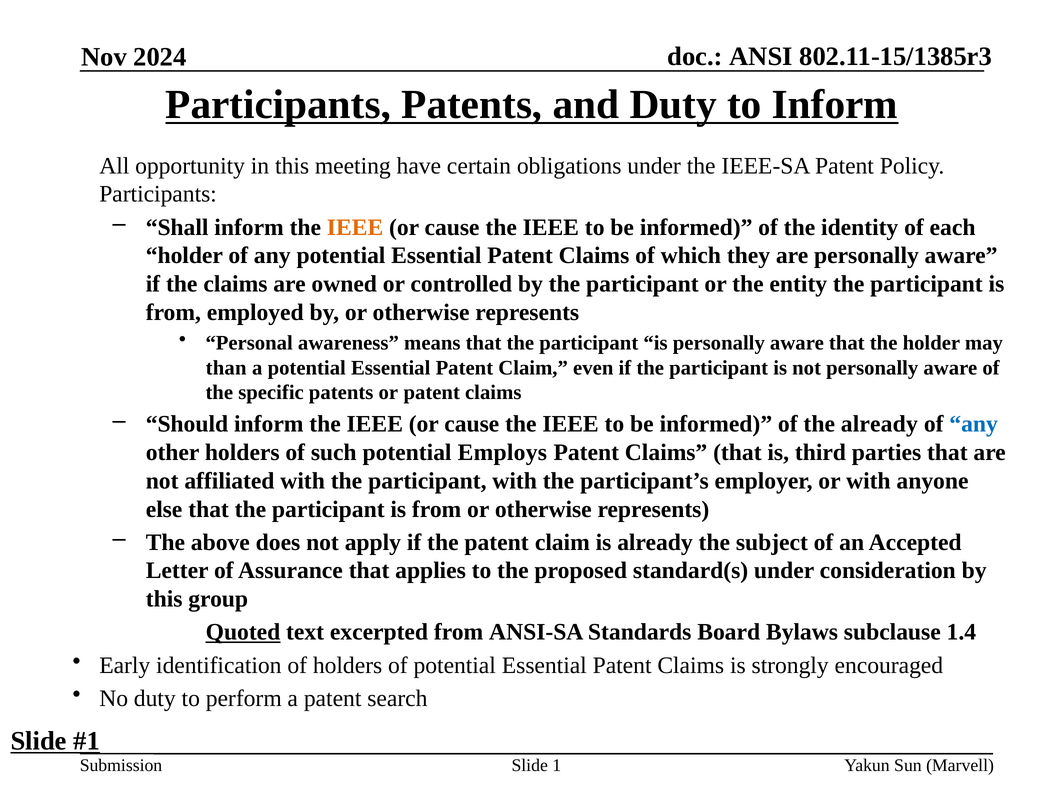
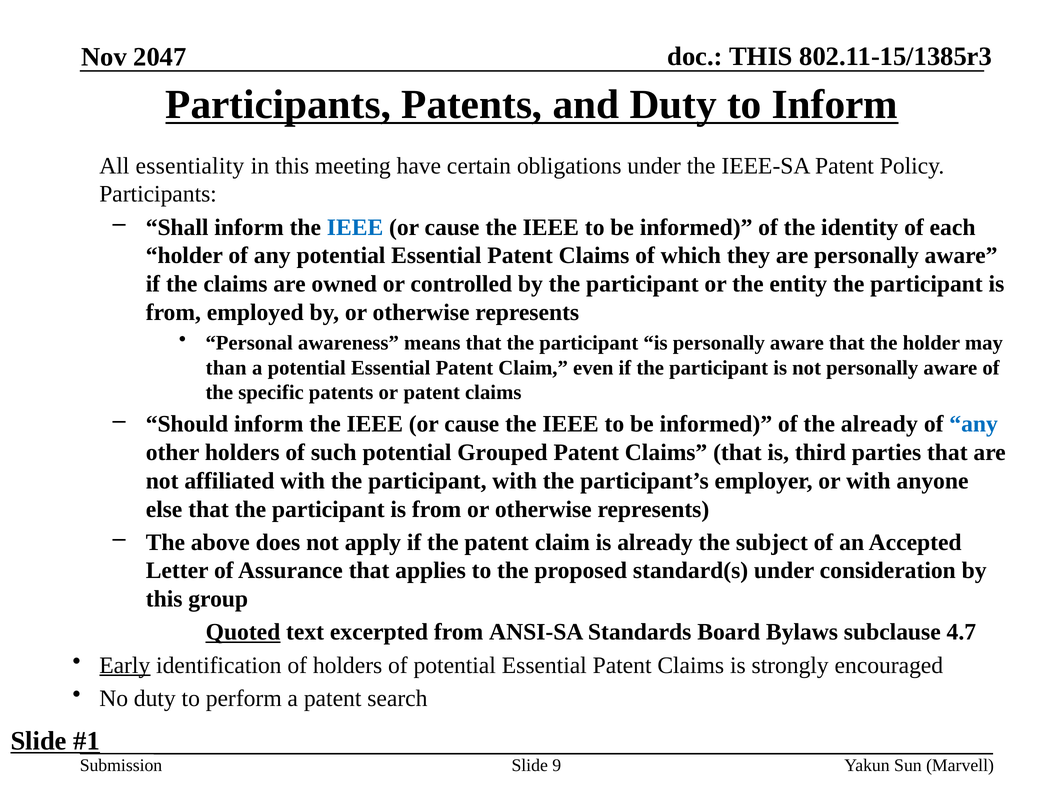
ANSI: ANSI -> THIS (761, 57)
2024: 2024 -> 2047 (160, 57)
opportunity: opportunity -> essentiality (190, 166)
IEEE colour: orange -> blue (355, 227)
Employs: Employs -> Grouped (502, 452)
1.4: 1.4 -> 4.7 (961, 632)
Early underline: none -> present (125, 665)
1: 1 -> 9 (557, 765)
